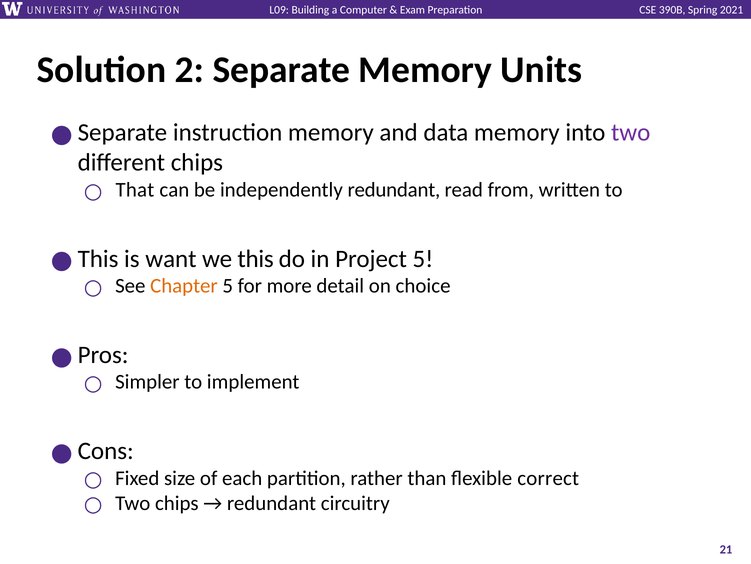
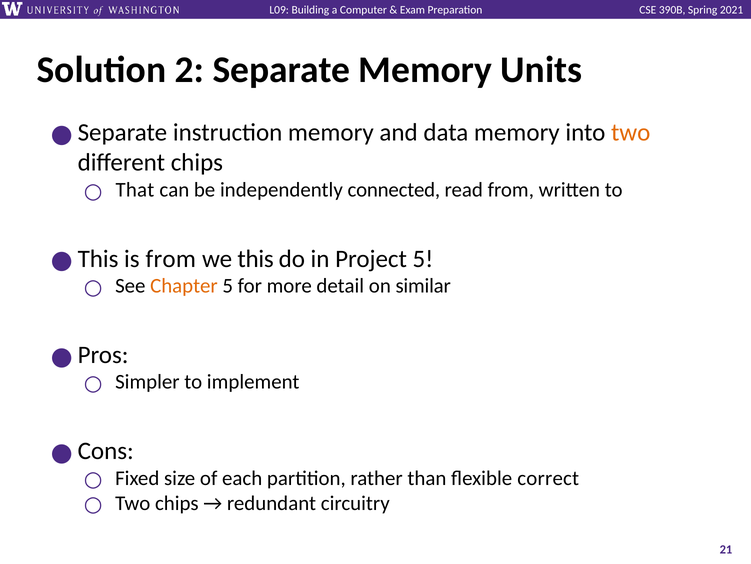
two colour: purple -> orange (631, 132)
independently redundant: redundant -> connected (394, 190)
is want: want -> from (171, 258)
choice: choice -> similar (423, 286)
